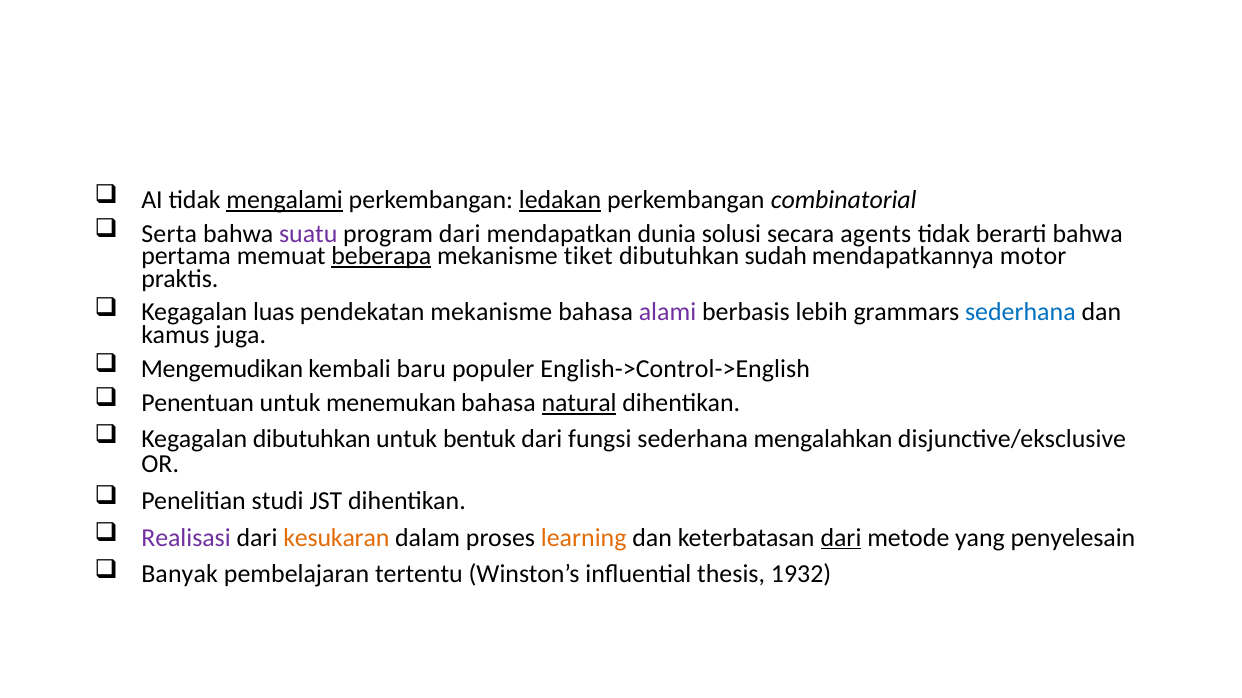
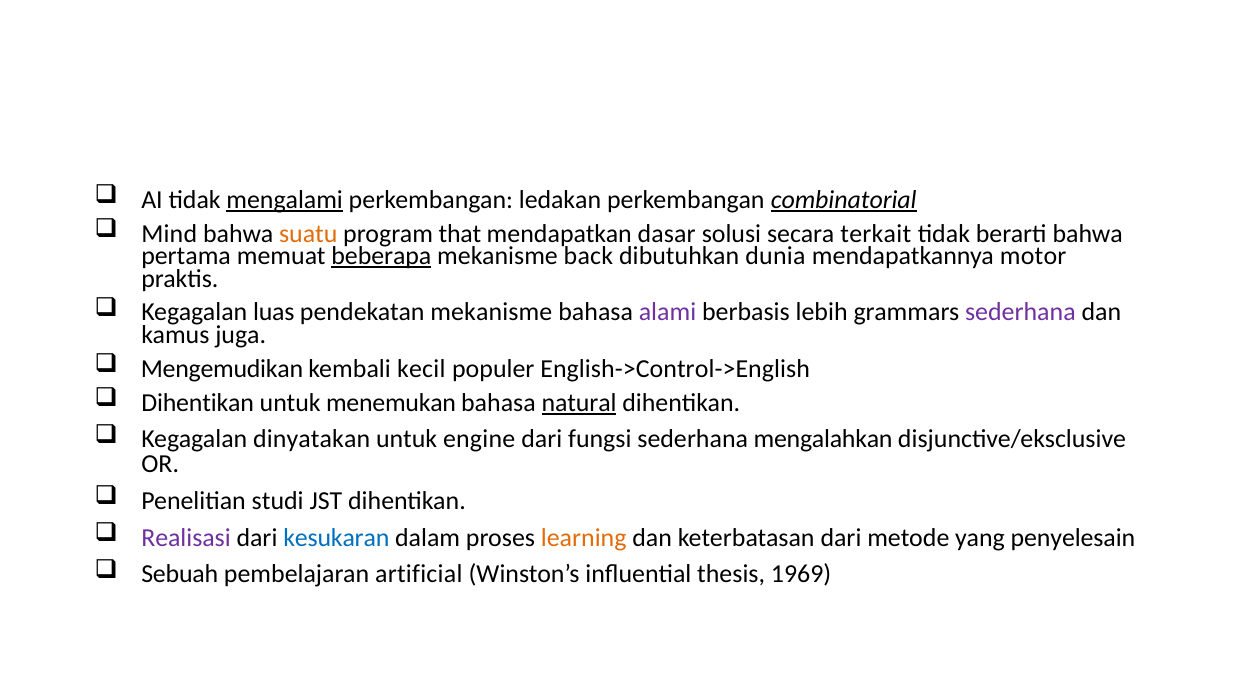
ledakan underline: present -> none (560, 200)
combinatorial underline: none -> present (844, 200)
Serta: Serta -> Mind (169, 234)
suatu colour: purple -> orange (308, 234)
program dari: dari -> that (460, 234)
dunia: dunia -> dasar (667, 234)
agents: agents -> terkait (876, 234)
tiket: tiket -> back (588, 256)
sudah: sudah -> dunia (775, 256)
sederhana colour: blue -> purple (1020, 313)
baru: baru -> kecil (421, 369)
Penentuan: Penentuan -> Dihentikan (198, 403)
Kegagalan dibutuhkan: dibutuhkan -> dinyatakan (312, 439)
bentuk: bentuk -> engine (479, 439)
kesukaran colour: orange -> blue (336, 538)
dari underline: present -> none (841, 538)
Banyak: Banyak -> Sebuah (180, 575)
tertentu: tertentu -> artificial (419, 575)
1932: 1932 -> 1969 (801, 575)
